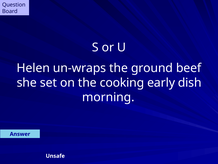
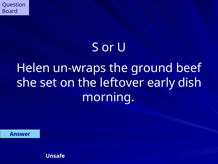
cooking: cooking -> leftover (122, 82)
